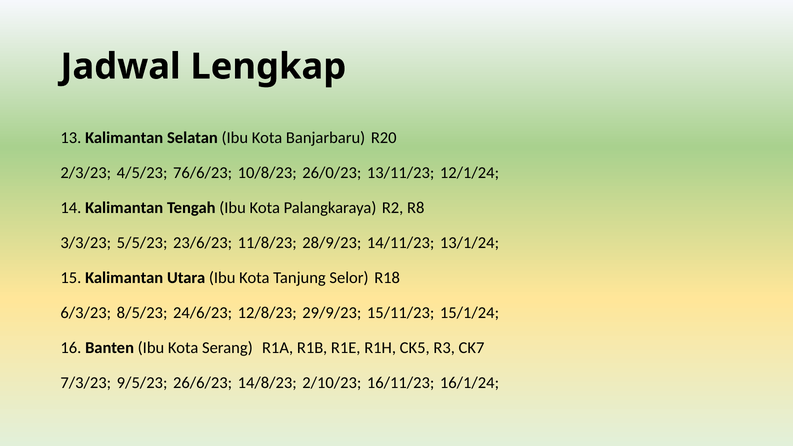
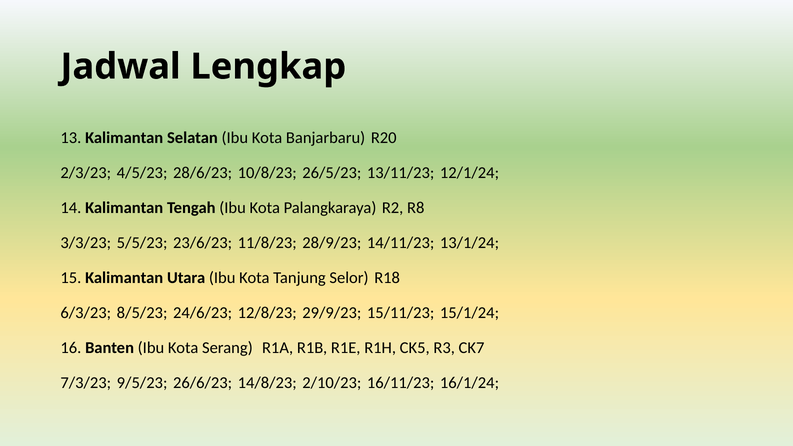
76/6/23: 76/6/23 -> 28/6/23 (203, 173)
26/0/23: 26/0/23 -> 26/5/23 (332, 173)
